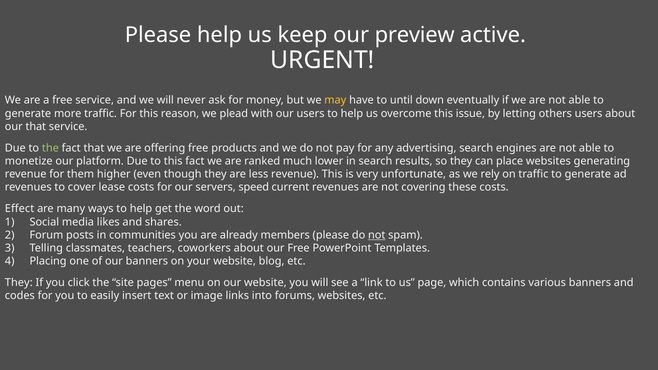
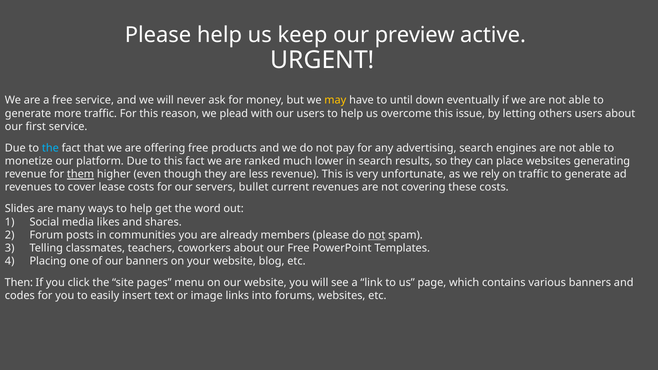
our that: that -> first (36, 127)
the colour: light green -> light blue (50, 148)
them underline: none -> present (81, 174)
speed: speed -> bullet (254, 187)
Effect: Effect -> Slides (20, 209)
They: They -> Then (19, 283)
